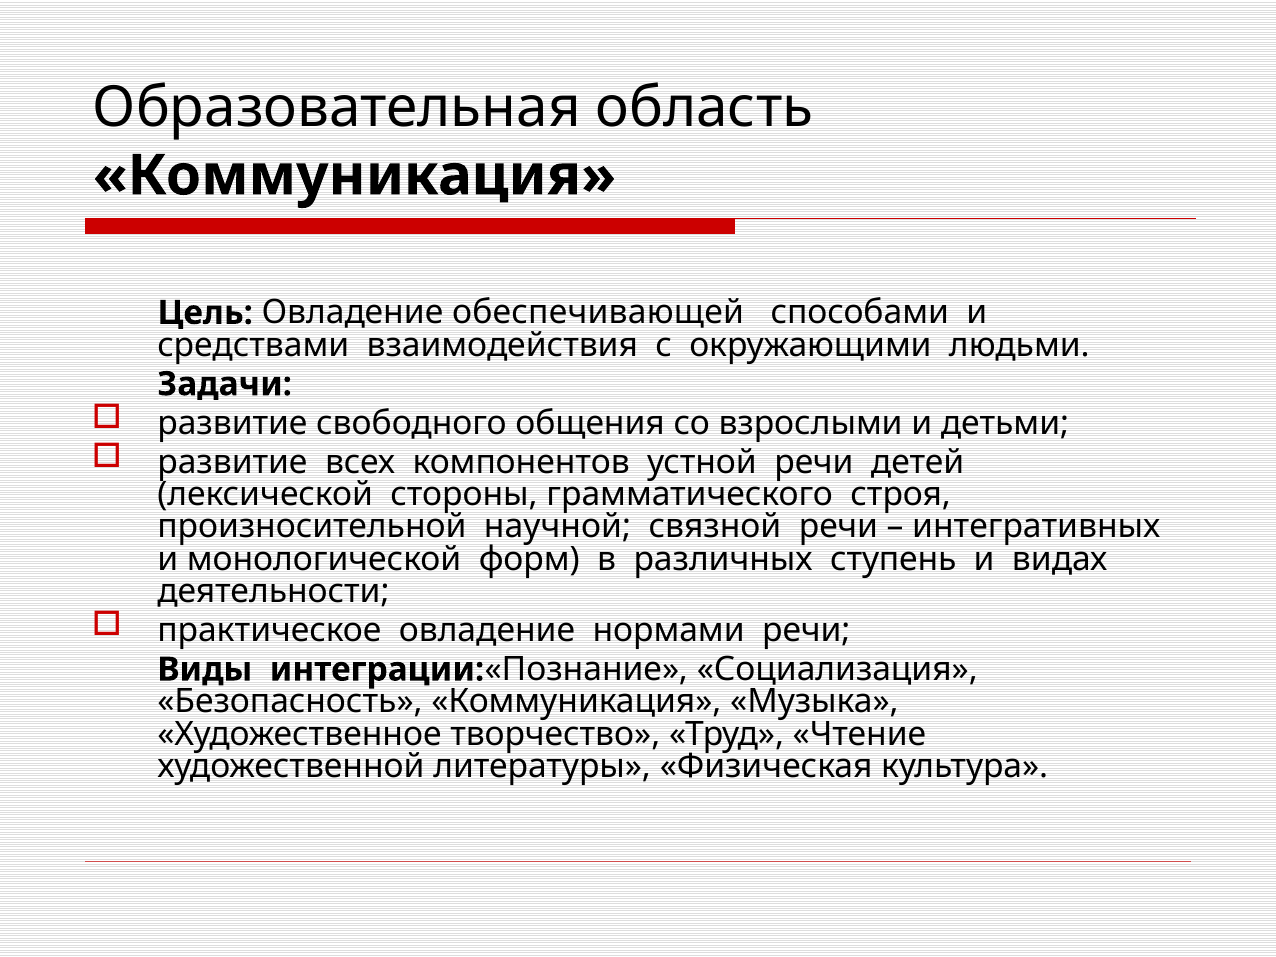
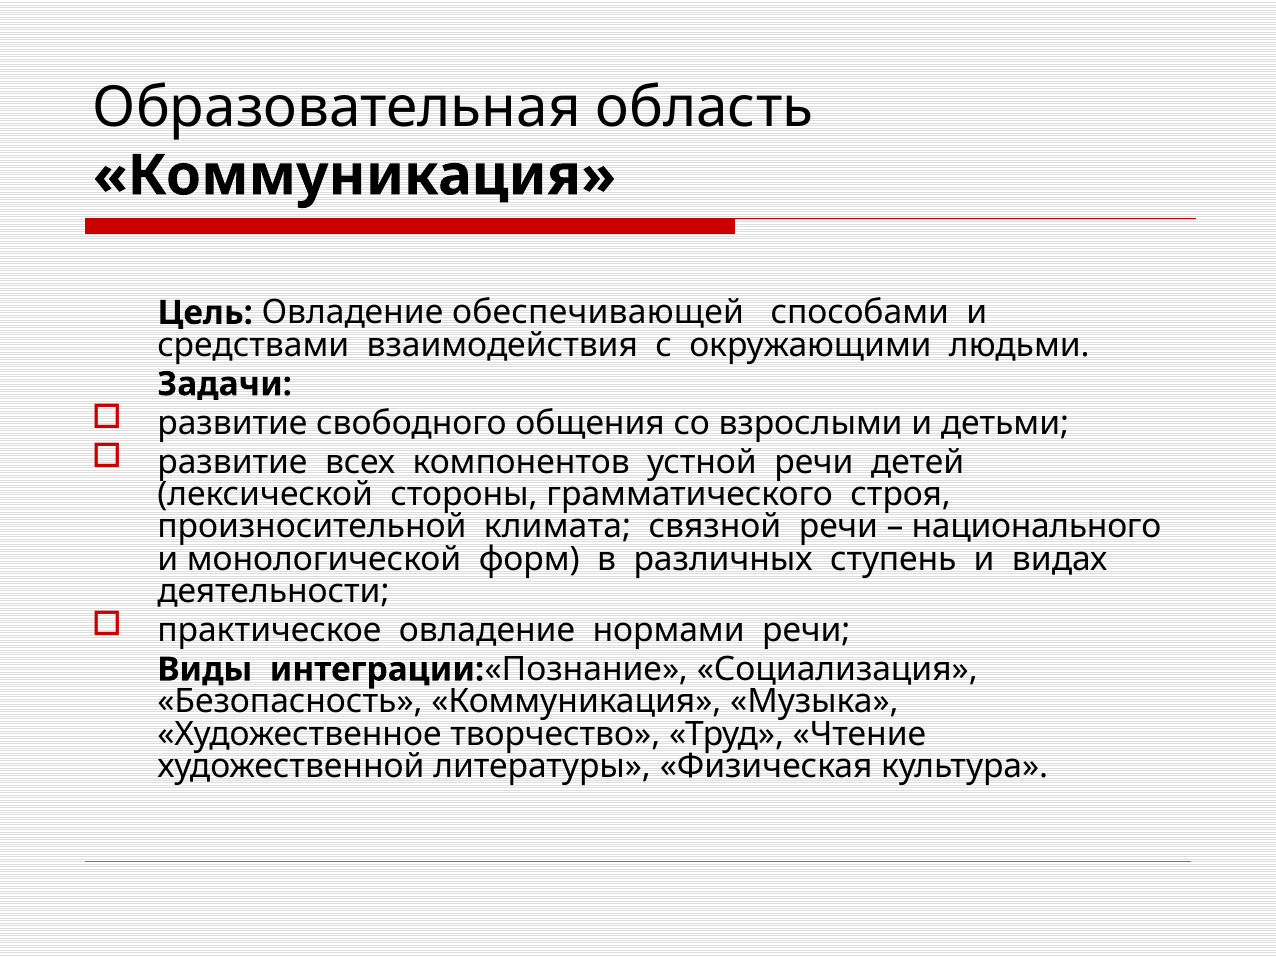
научной: научной -> климата (558, 527)
интегративных: интегративных -> национального (1036, 527)
